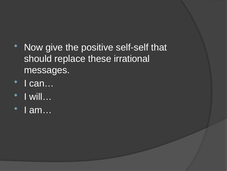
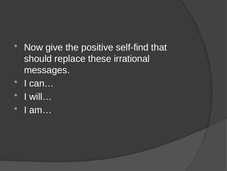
self-self: self-self -> self-find (132, 47)
